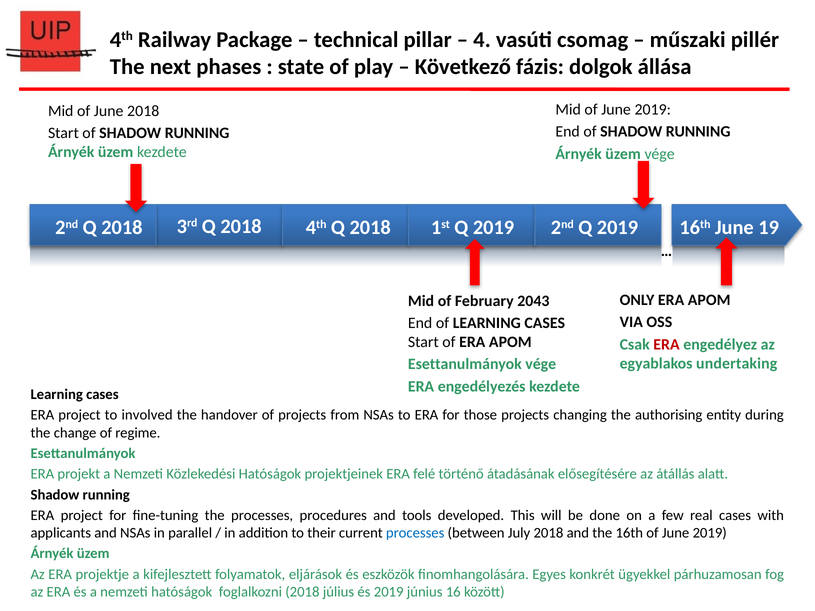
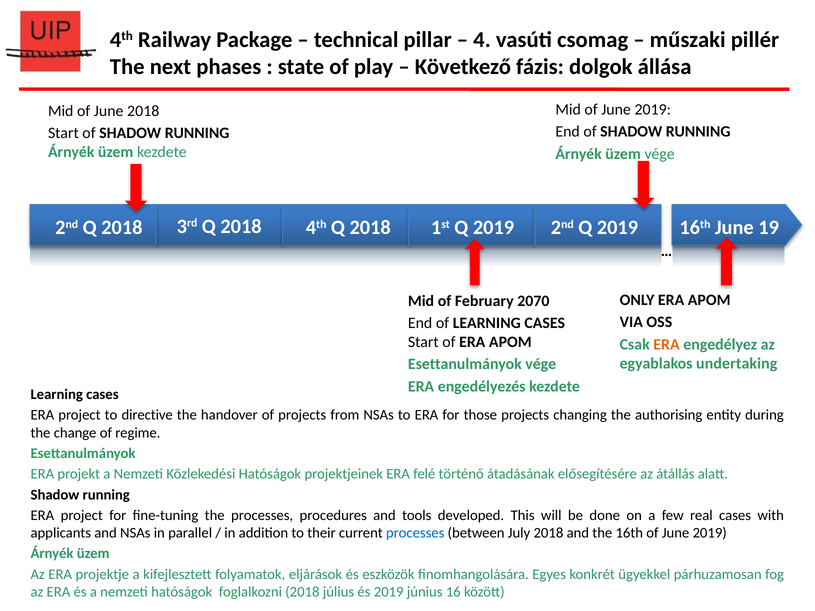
2043: 2043 -> 2070 (533, 301)
ERA colour: red -> orange (667, 344)
involved: involved -> directive (147, 415)
